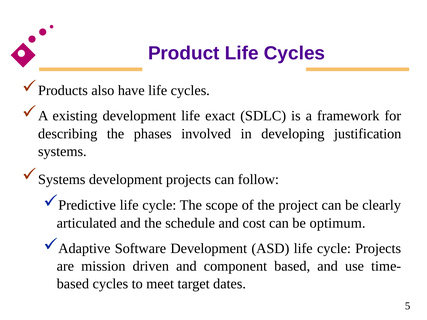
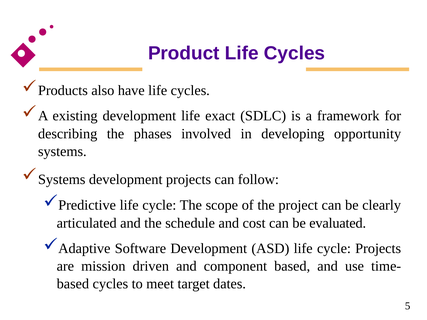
justification: justification -> opportunity (368, 134)
optimum: optimum -> evaluated (338, 223)
